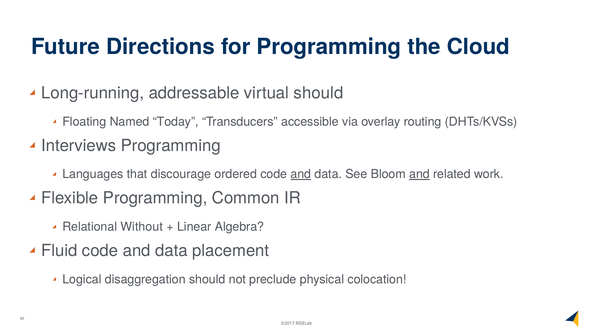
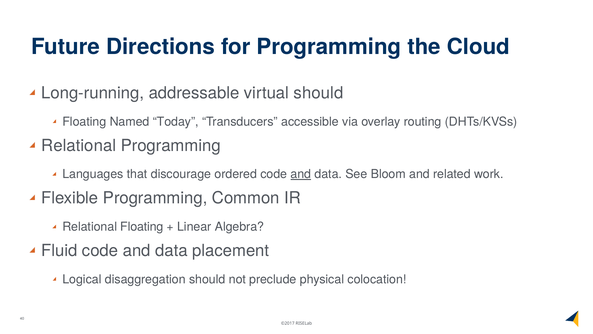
Interviews: Interviews -> Relational (79, 145)
and underline: present -> none (419, 174)
Relational Without: Without -> Floating (142, 226)
